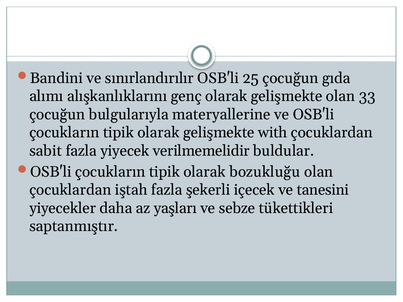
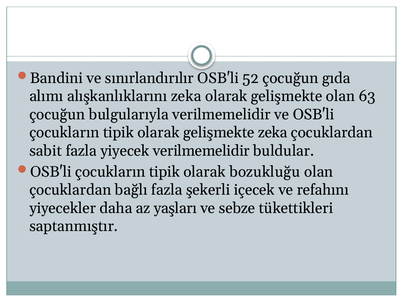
25: 25 -> 52 (251, 78)
alışkanlıklarını genç: genç -> zeka (186, 96)
33: 33 -> 63 (367, 96)
bulgularıyla materyallerine: materyallerine -> verilmemelidir (221, 115)
gelişmekte with: with -> zeka (273, 133)
iştah: iştah -> bağlı (131, 190)
tanesini: tanesini -> refahını (323, 190)
